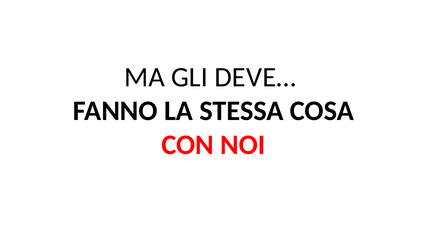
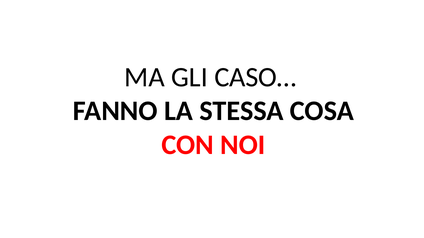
DEVE…: DEVE… -> CASO… (255, 77)
